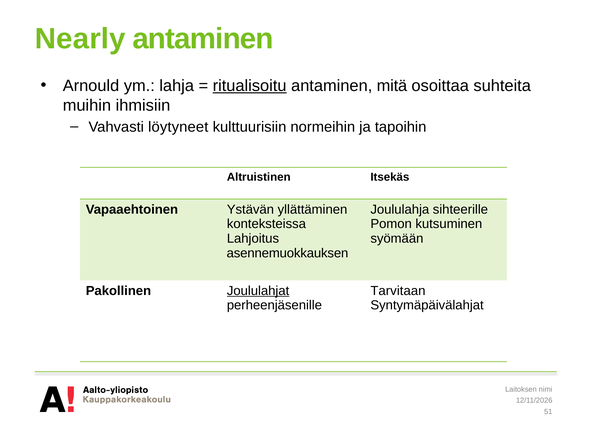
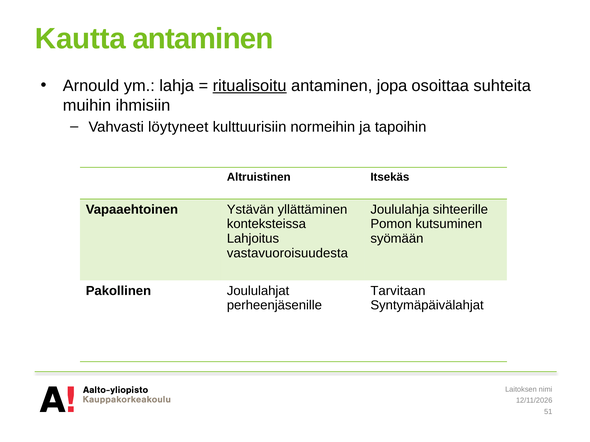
Nearly: Nearly -> Kautta (80, 39)
mitä: mitä -> jopa (392, 86)
asennemuokkauksen: asennemuokkauksen -> vastavuoroisuudesta (287, 253)
Joululahjat underline: present -> none (258, 291)
